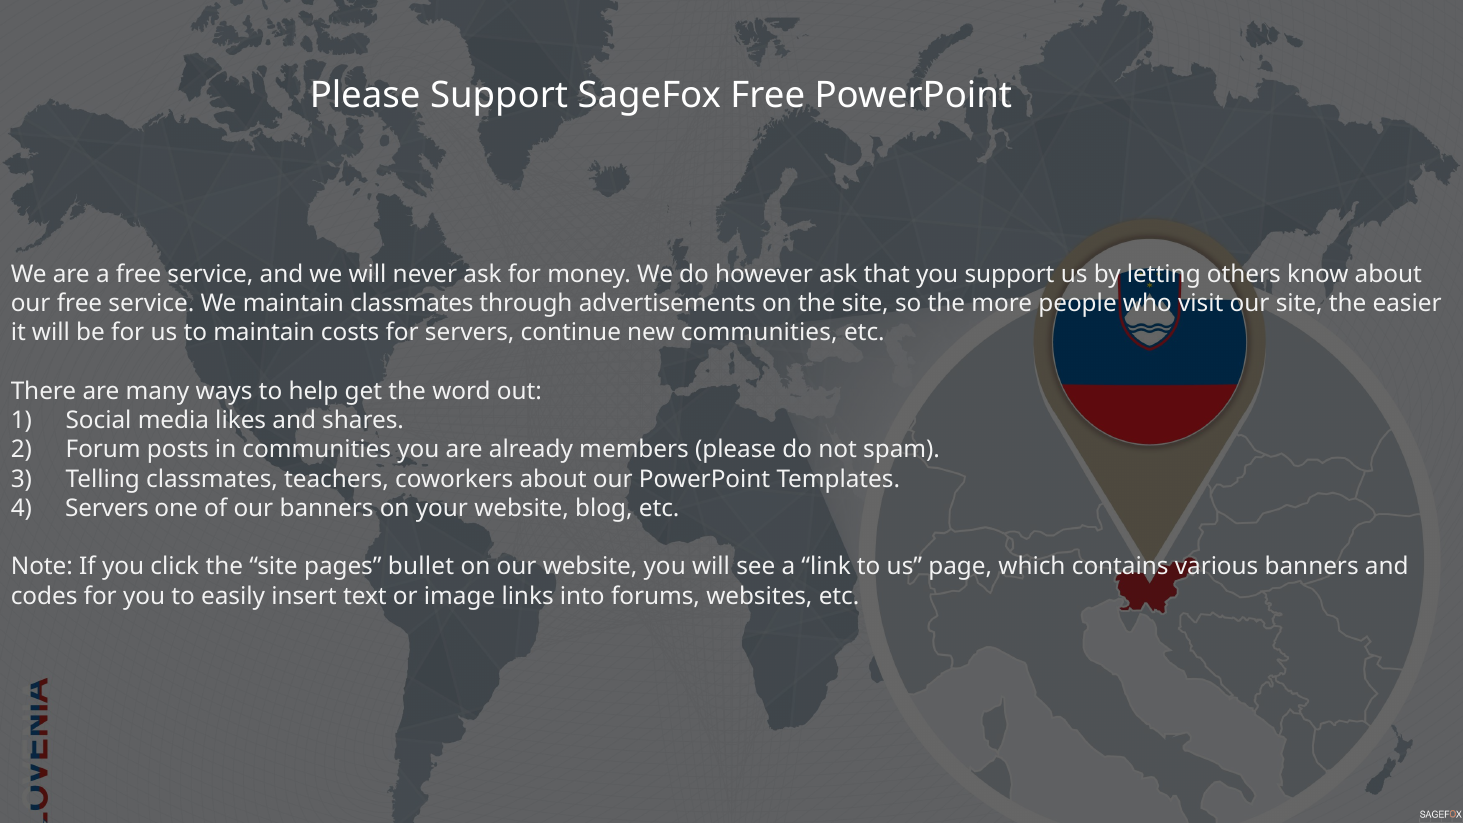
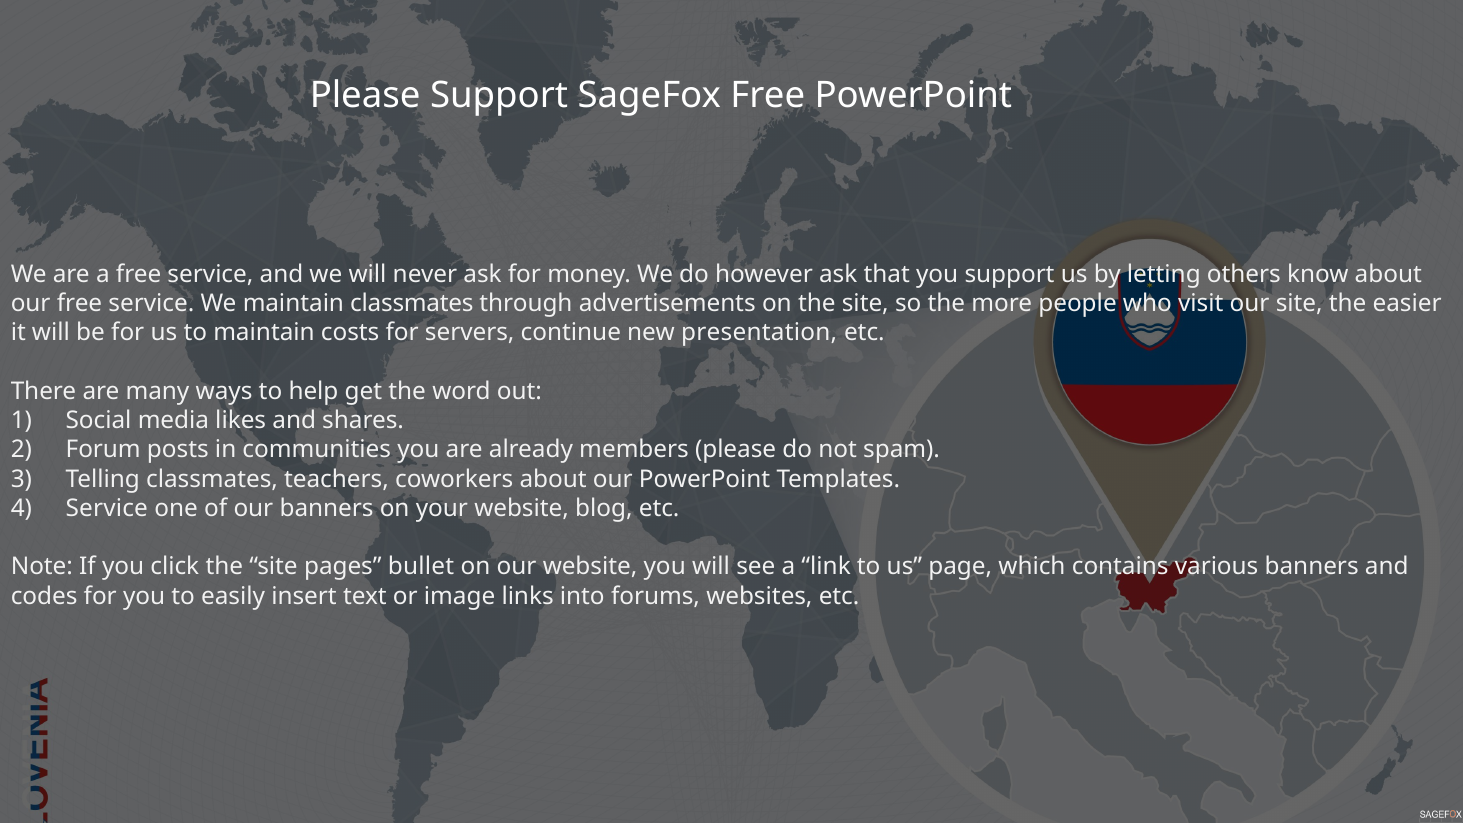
new communities: communities -> presentation (759, 333)
Servers: Servers -> Service (107, 508)
